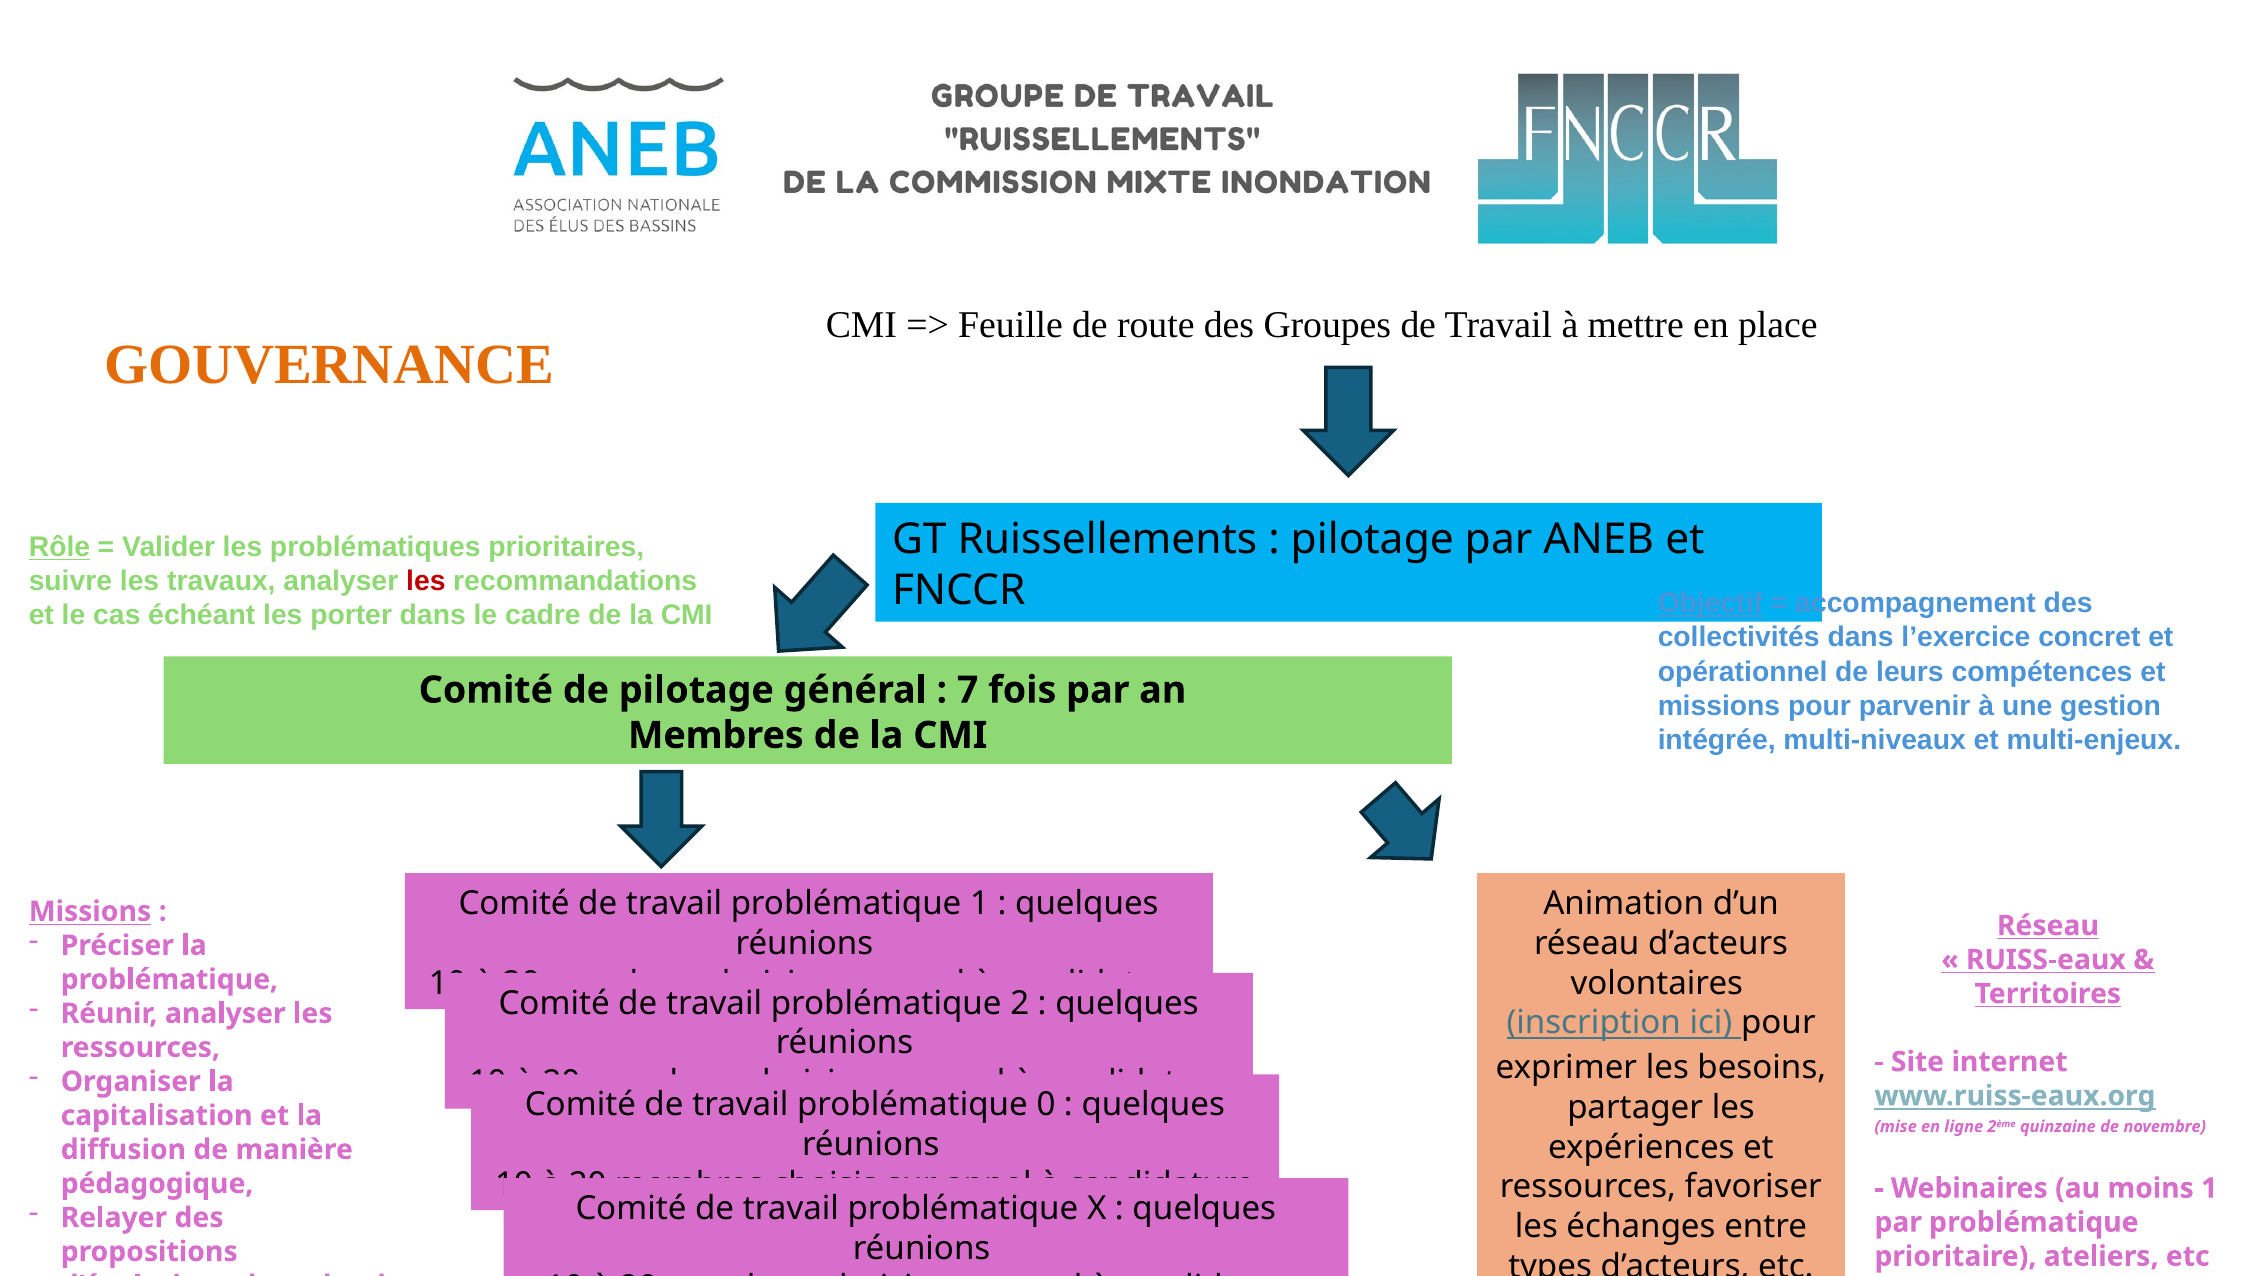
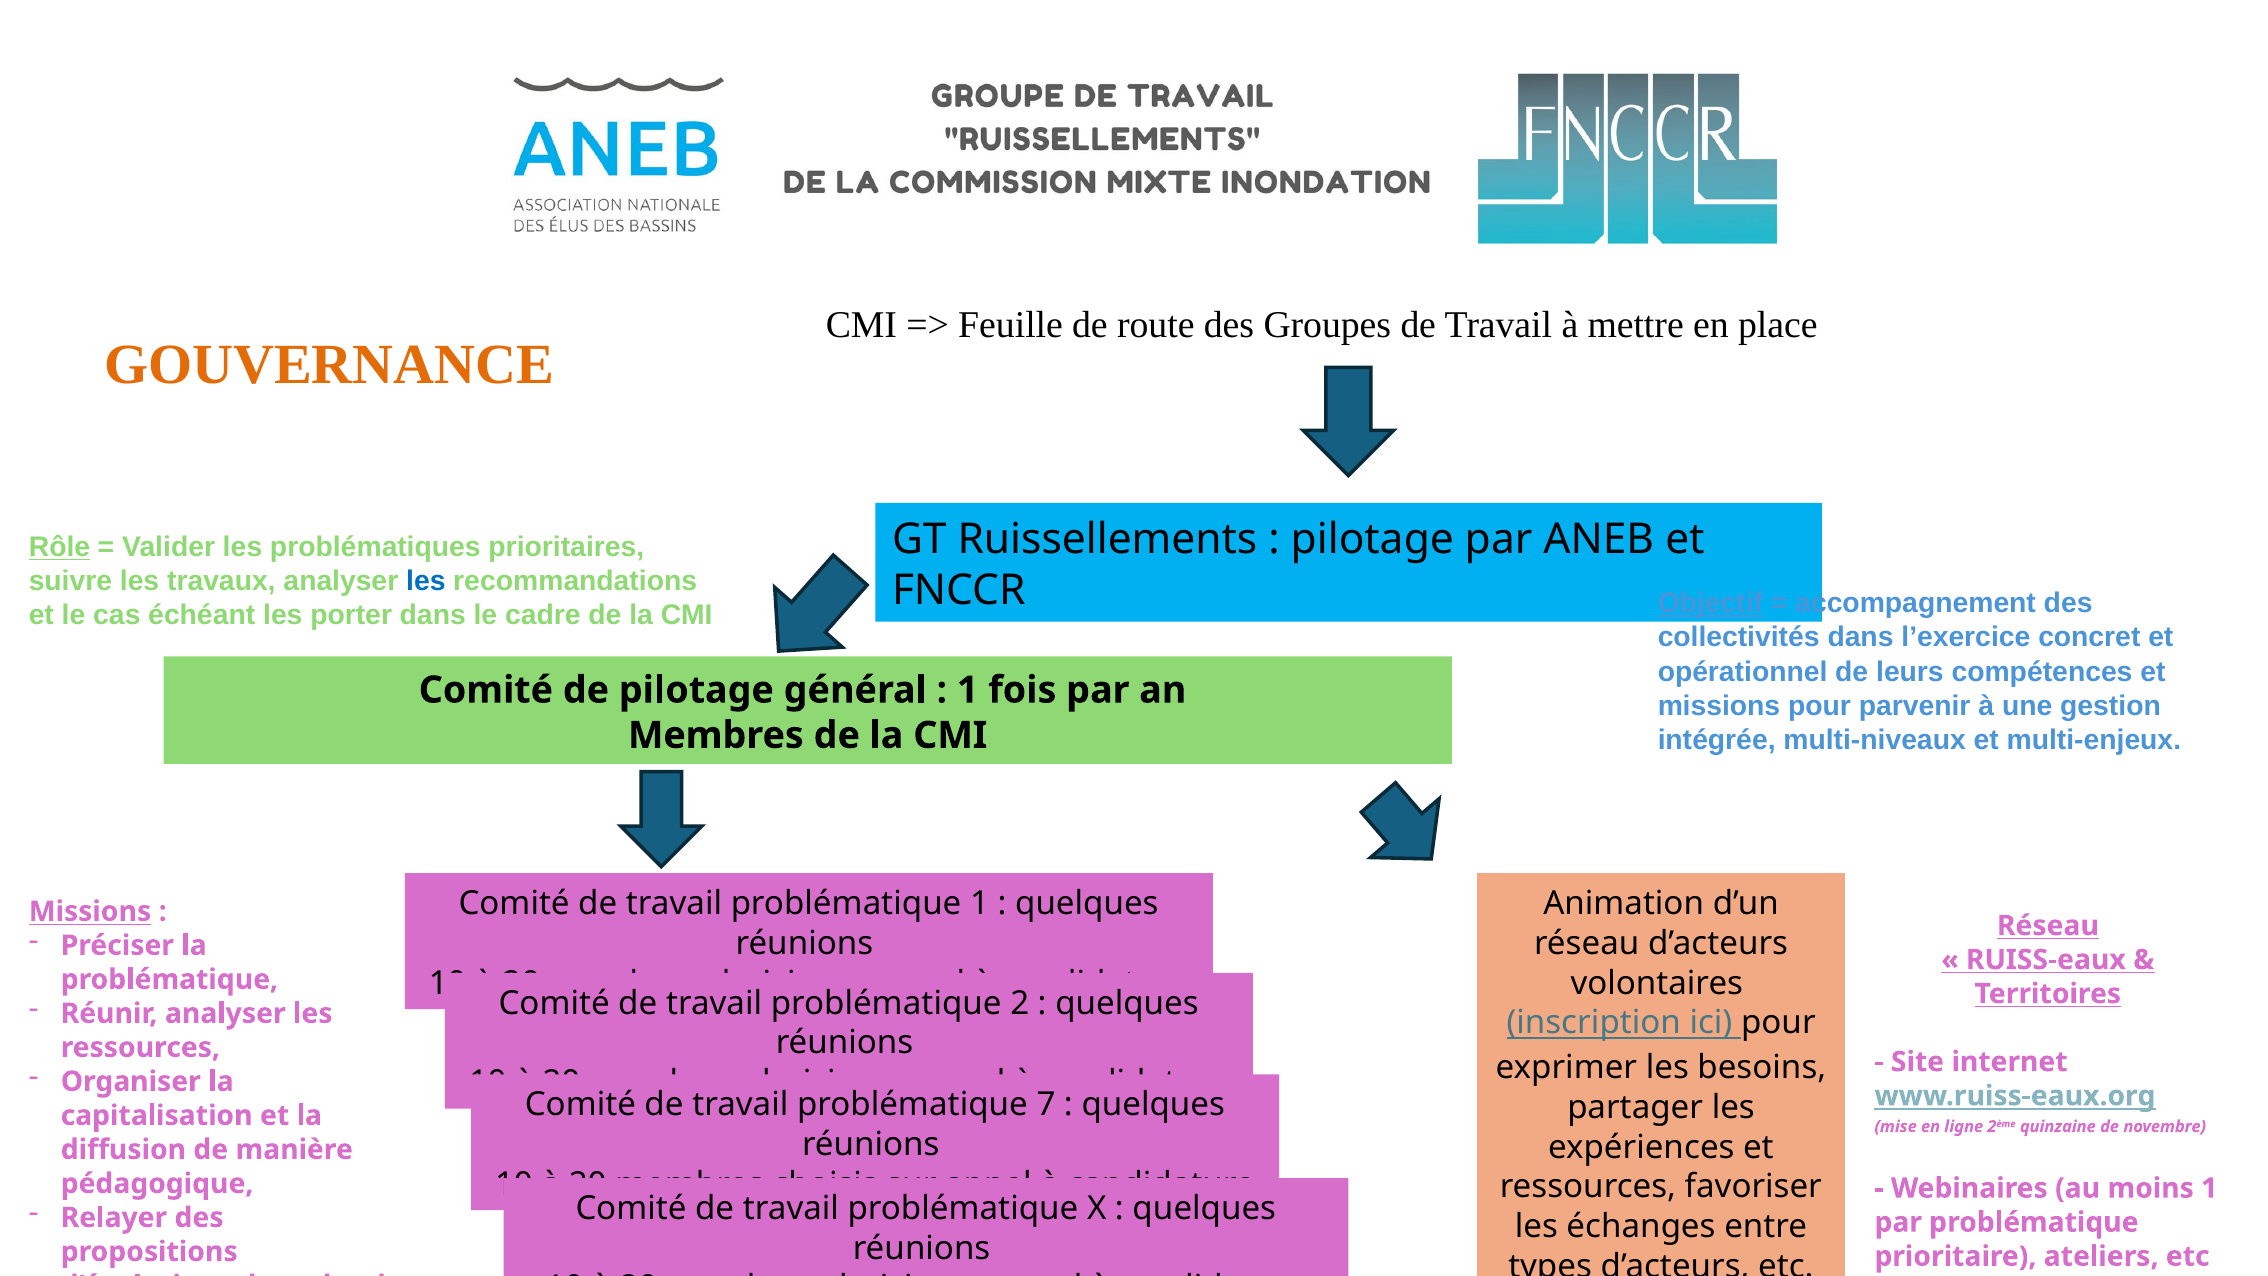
les colour: red -> blue (426, 581)
7: 7 -> 1 (968, 690)
0: 0 -> 7 (1046, 1105)
